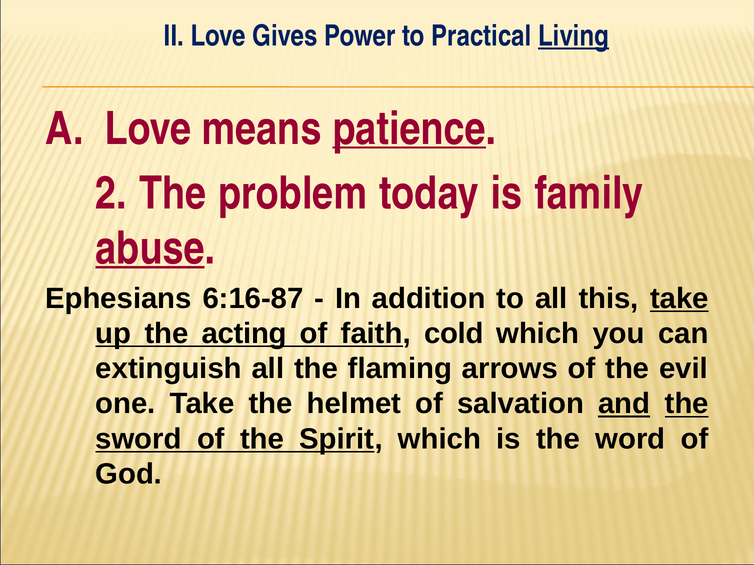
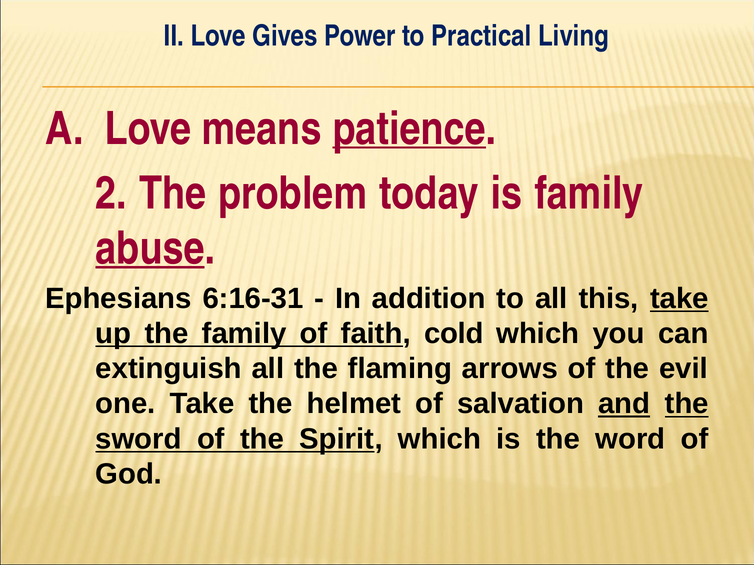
Living underline: present -> none (574, 36)
6:16-87: 6:16-87 -> 6:16-31 (253, 299)
the acting: acting -> family (244, 334)
